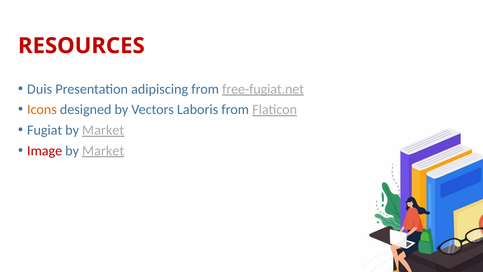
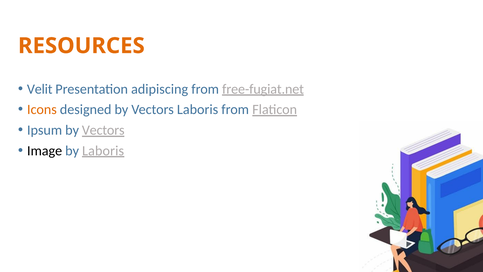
RESOURCES colour: red -> orange (81, 46)
Duis: Duis -> Velit (40, 89)
Fugiat: Fugiat -> Ipsum (45, 130)
Market: Market -> Vectors (103, 130)
Image colour: red -> black (45, 151)
Market: Market -> Laboris (103, 151)
